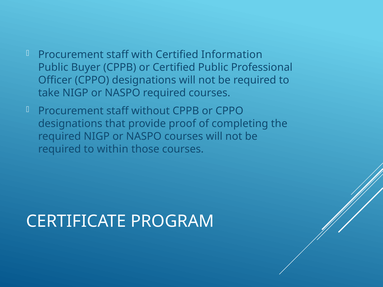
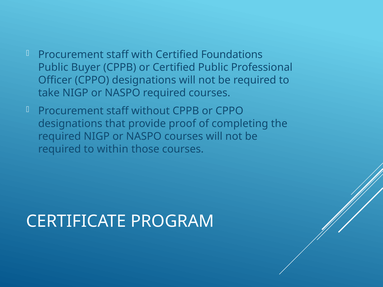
Information: Information -> Foundations (232, 55)
